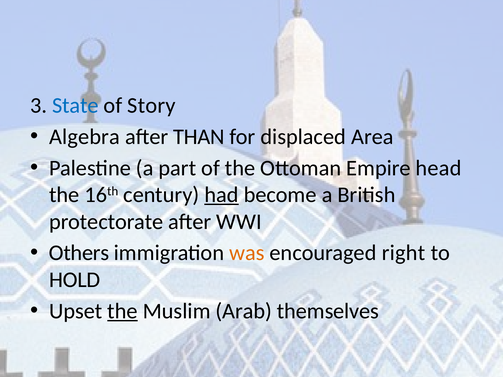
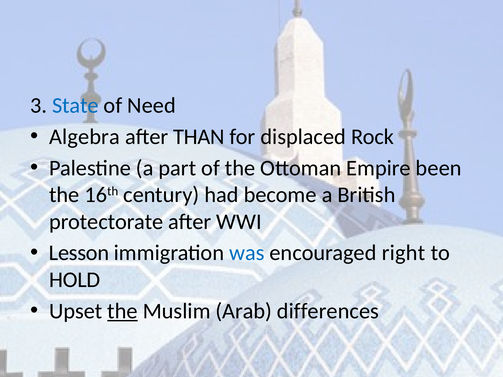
Story: Story -> Need (152, 106)
Area: Area -> Rock (373, 137)
head: head -> been (439, 168)
had underline: present -> none (222, 195)
Others: Others -> Lesson (79, 253)
was colour: orange -> blue (247, 253)
themselves: themselves -> differences (328, 311)
